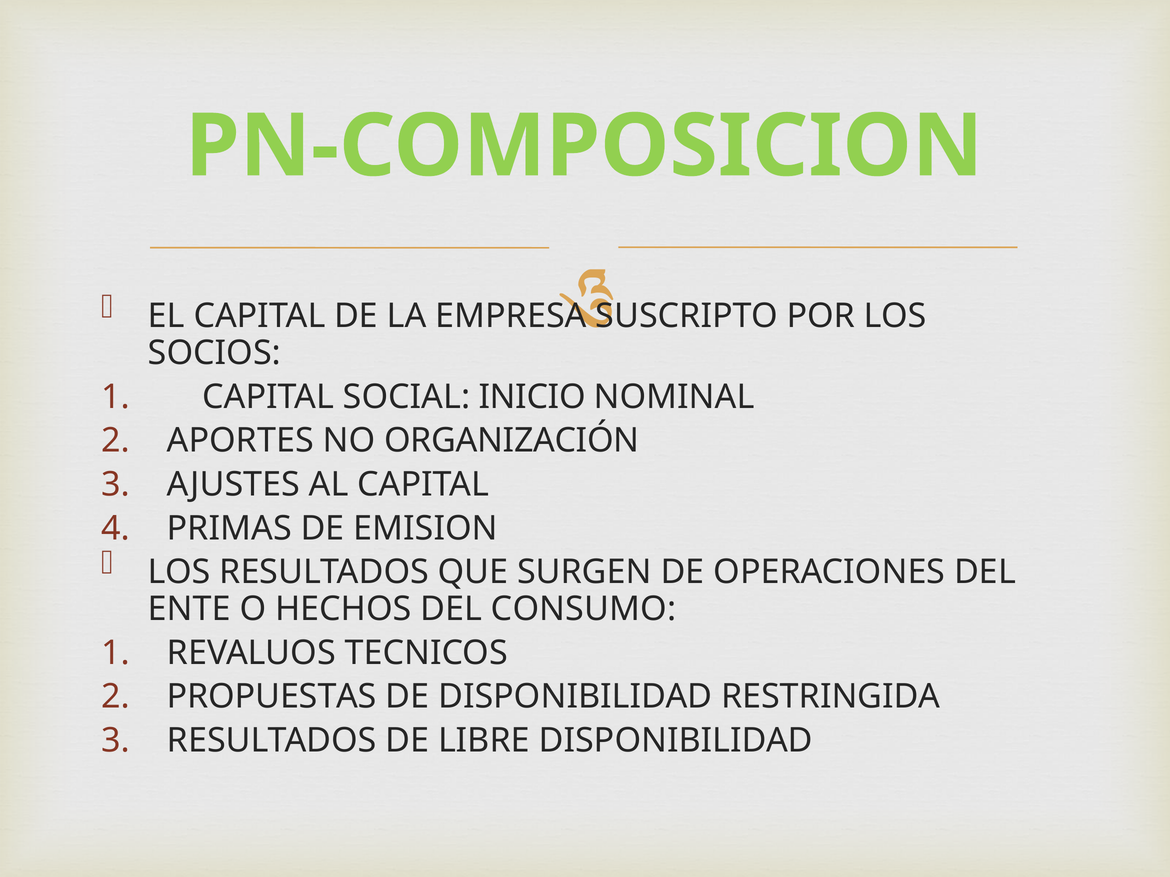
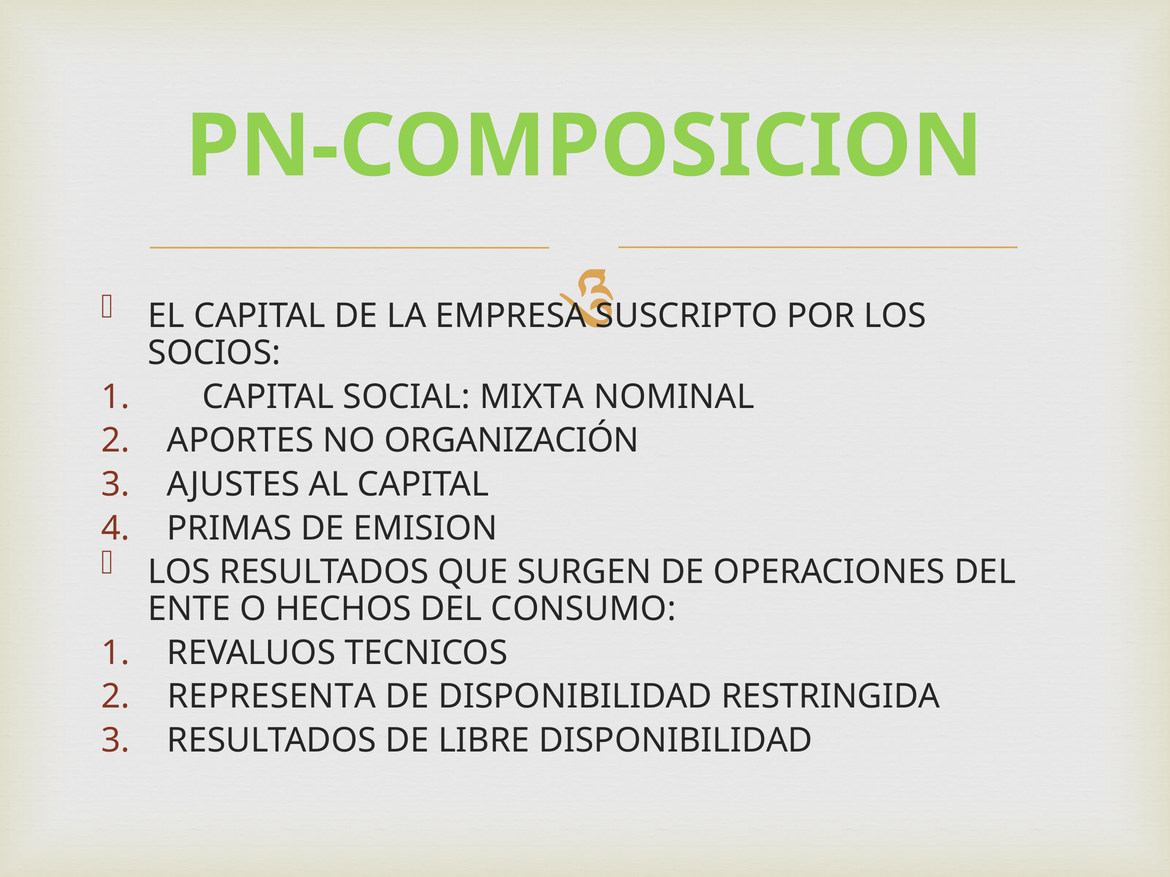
INICIO: INICIO -> MIXTA (532, 397)
PROPUESTAS: PROPUESTAS -> REPRESENTA (272, 697)
